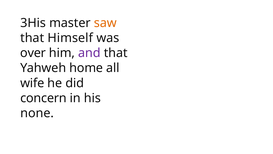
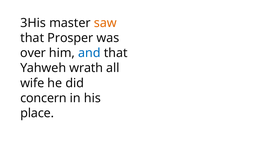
Himself: Himself -> Prosper (70, 38)
and colour: purple -> blue (89, 53)
home: home -> wrath (86, 68)
none: none -> place (37, 113)
